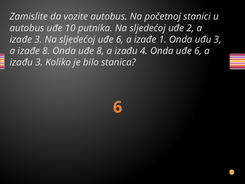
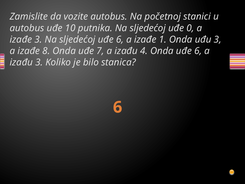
2: 2 -> 0 (190, 28)
uđe 8: 8 -> 7 (100, 51)
